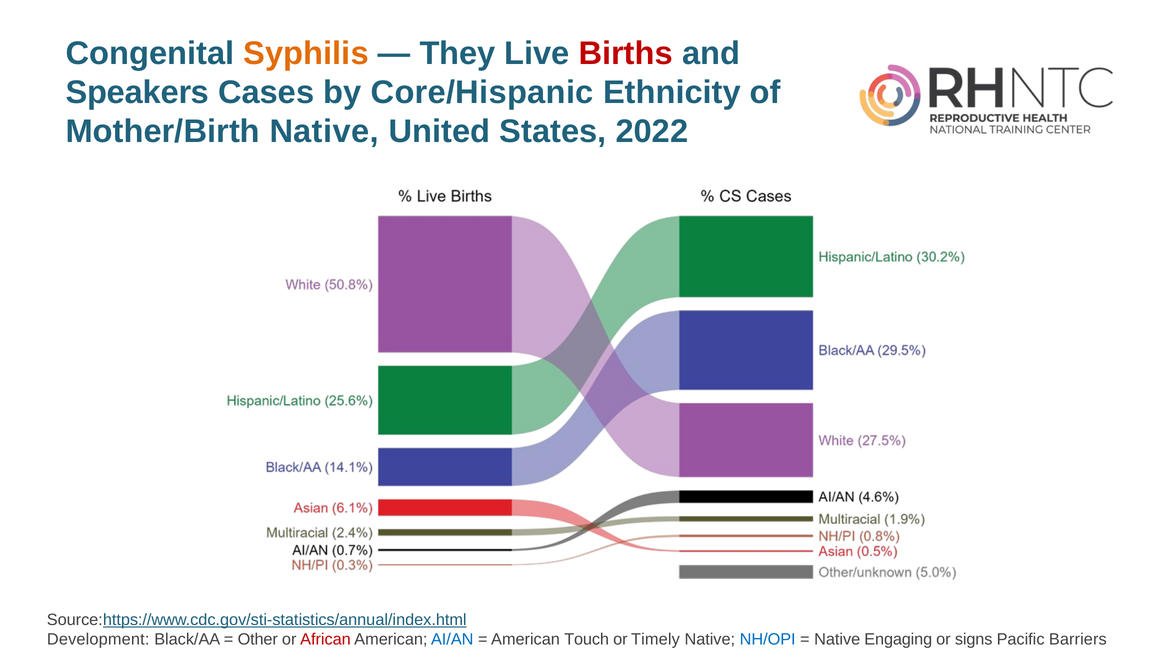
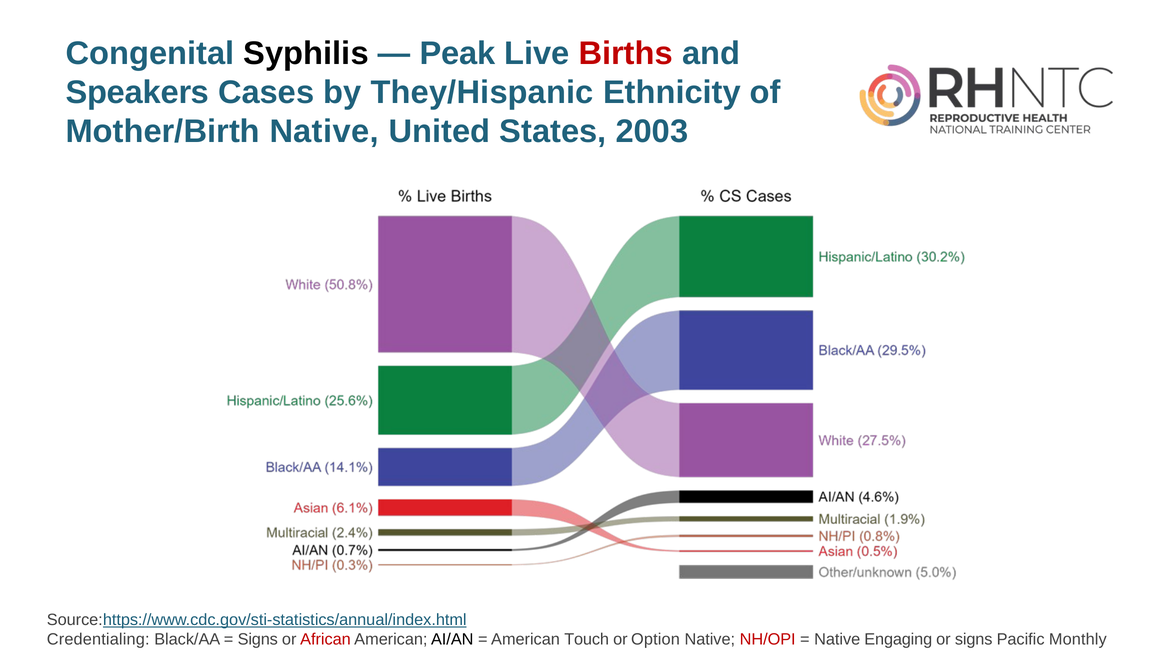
Syphilis colour: orange -> black (306, 53)
They: They -> Peak (457, 53)
Core/Hispanic: Core/Hispanic -> They/Hispanic (482, 93)
2022: 2022 -> 2003 (652, 132)
Development: Development -> Credentialing (98, 640)
Other: Other -> Signs (258, 640)
AI/AN colour: blue -> black (452, 640)
Timely: Timely -> Option (655, 640)
NH/OPI colour: blue -> red (768, 640)
Barriers: Barriers -> Monthly (1078, 640)
